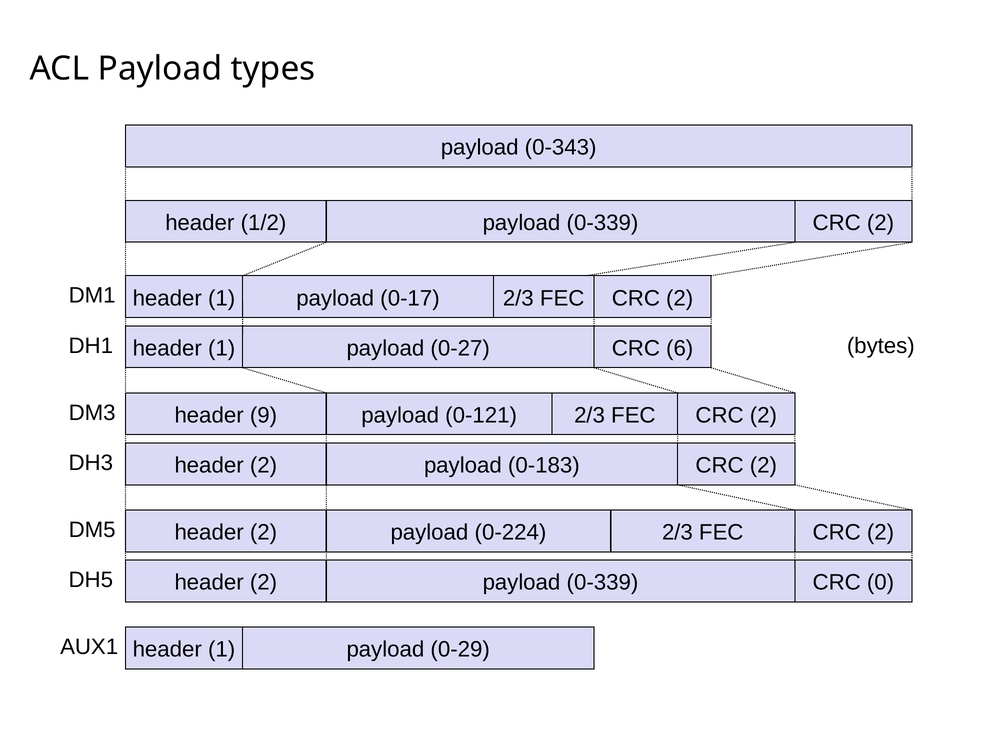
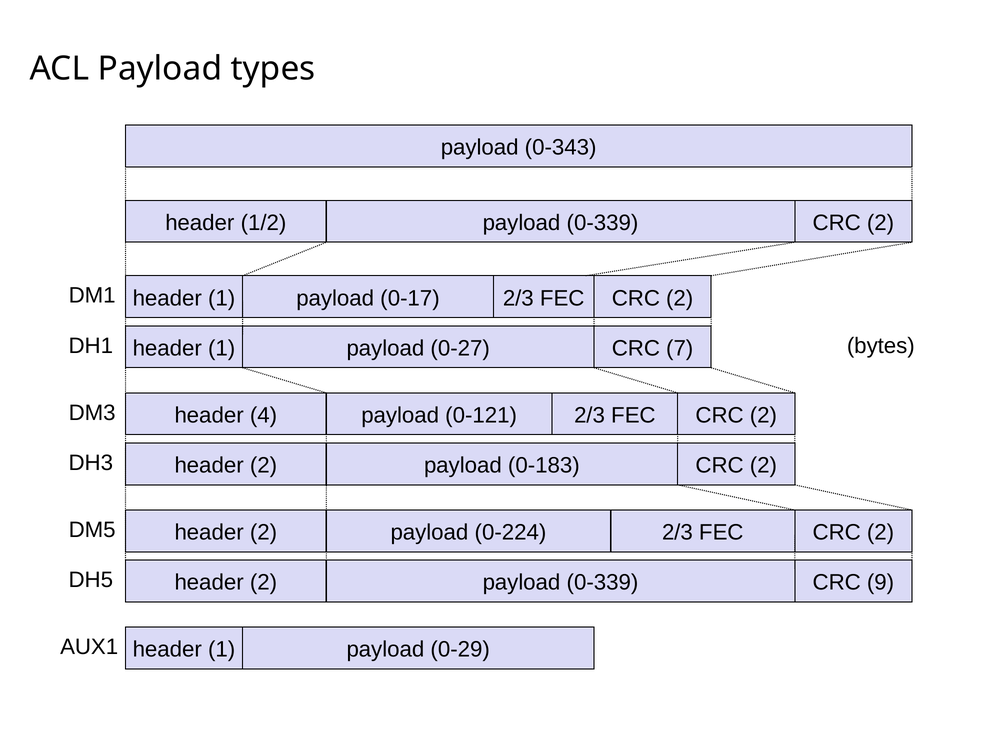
6: 6 -> 7 (680, 348)
9: 9 -> 4 (264, 415)
0: 0 -> 9 (881, 583)
